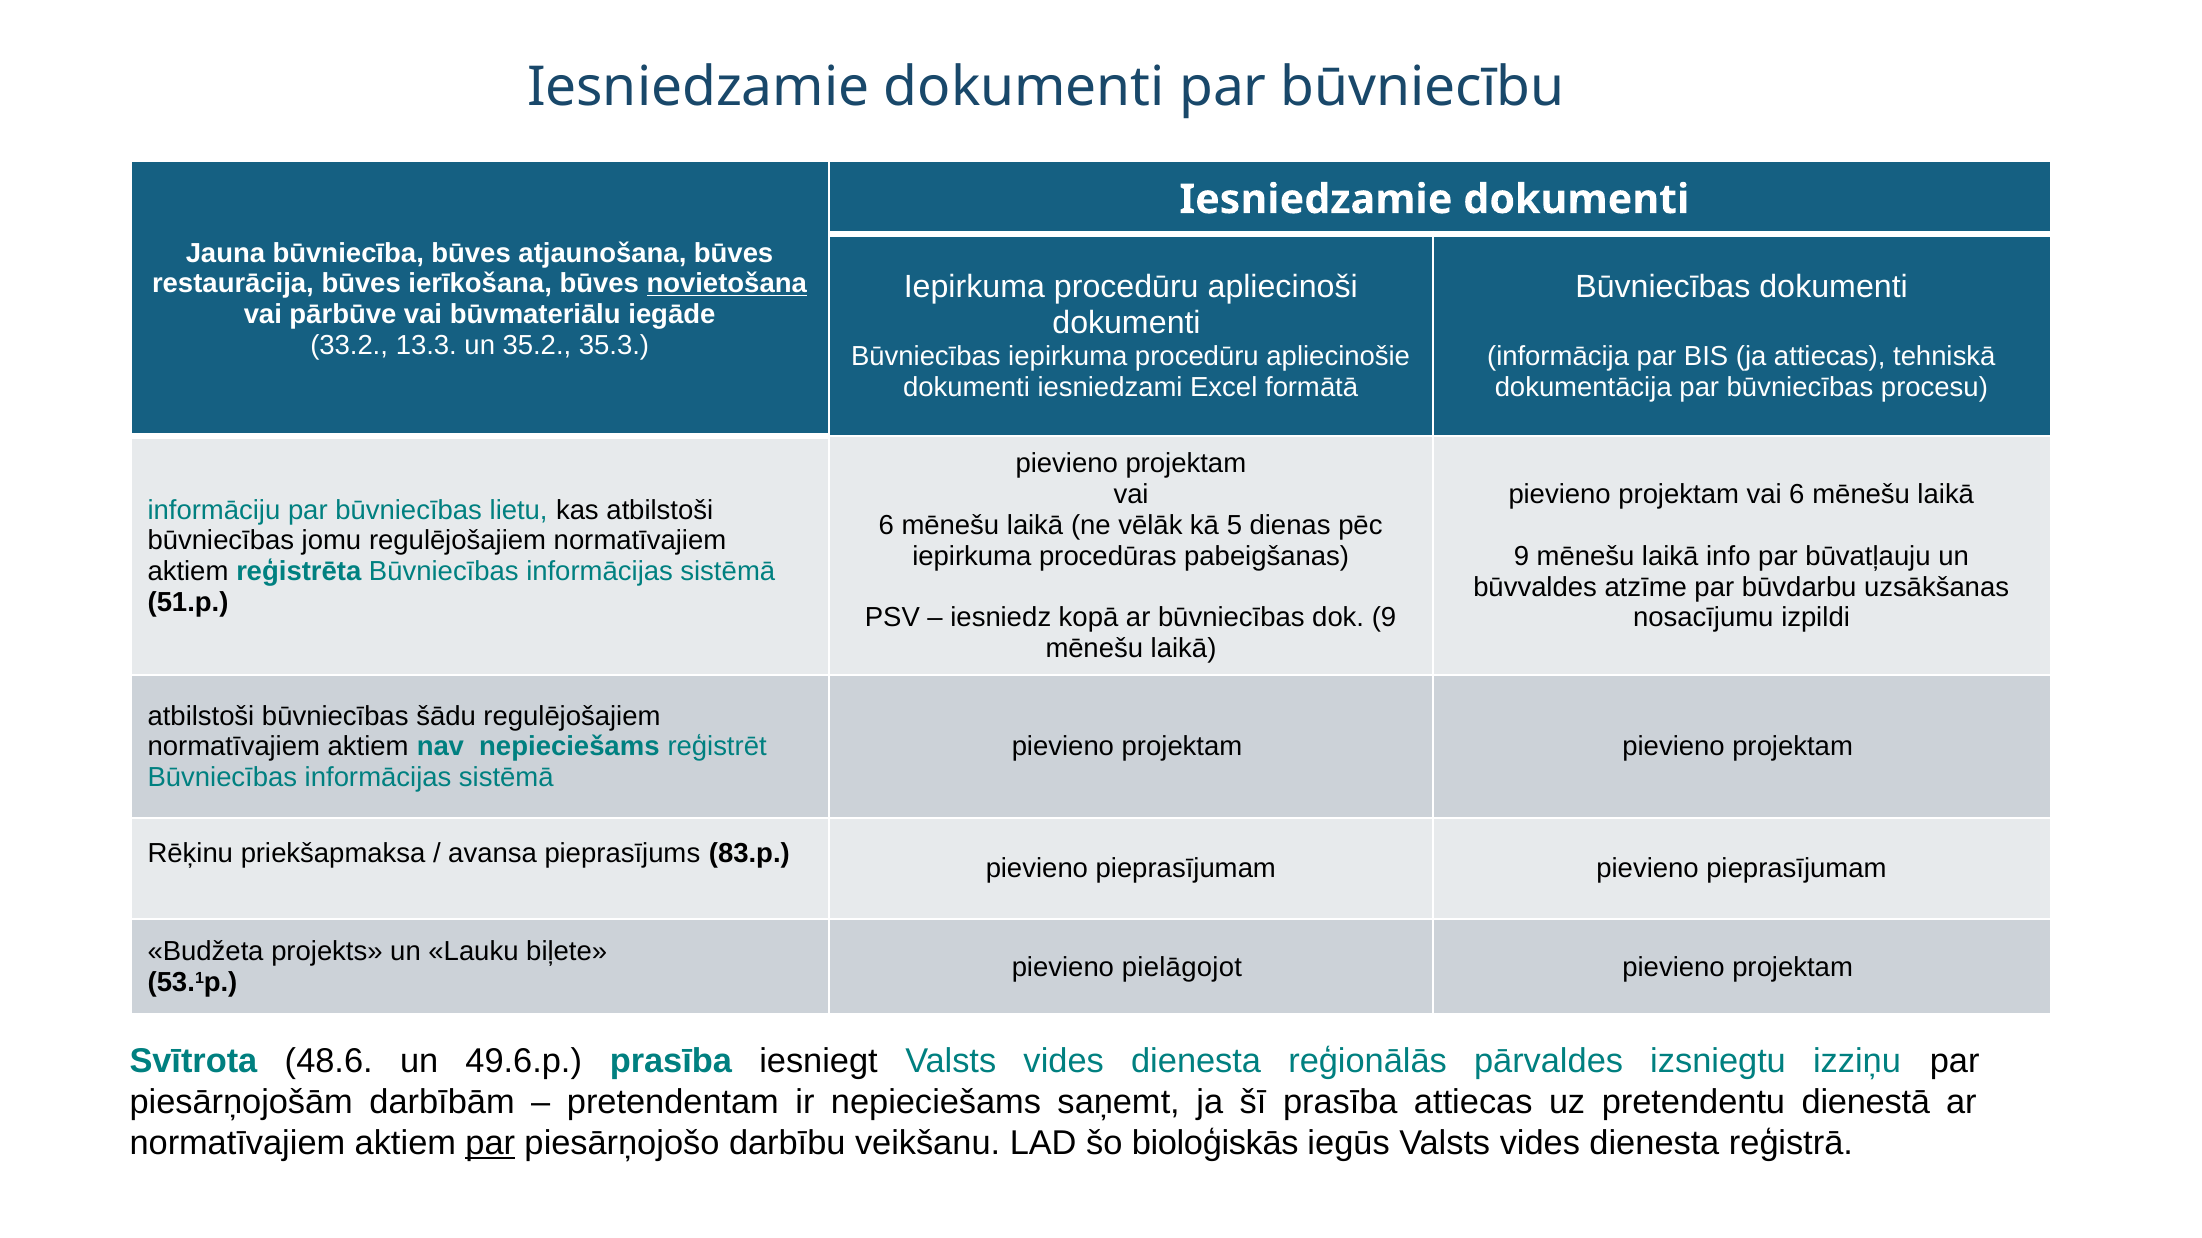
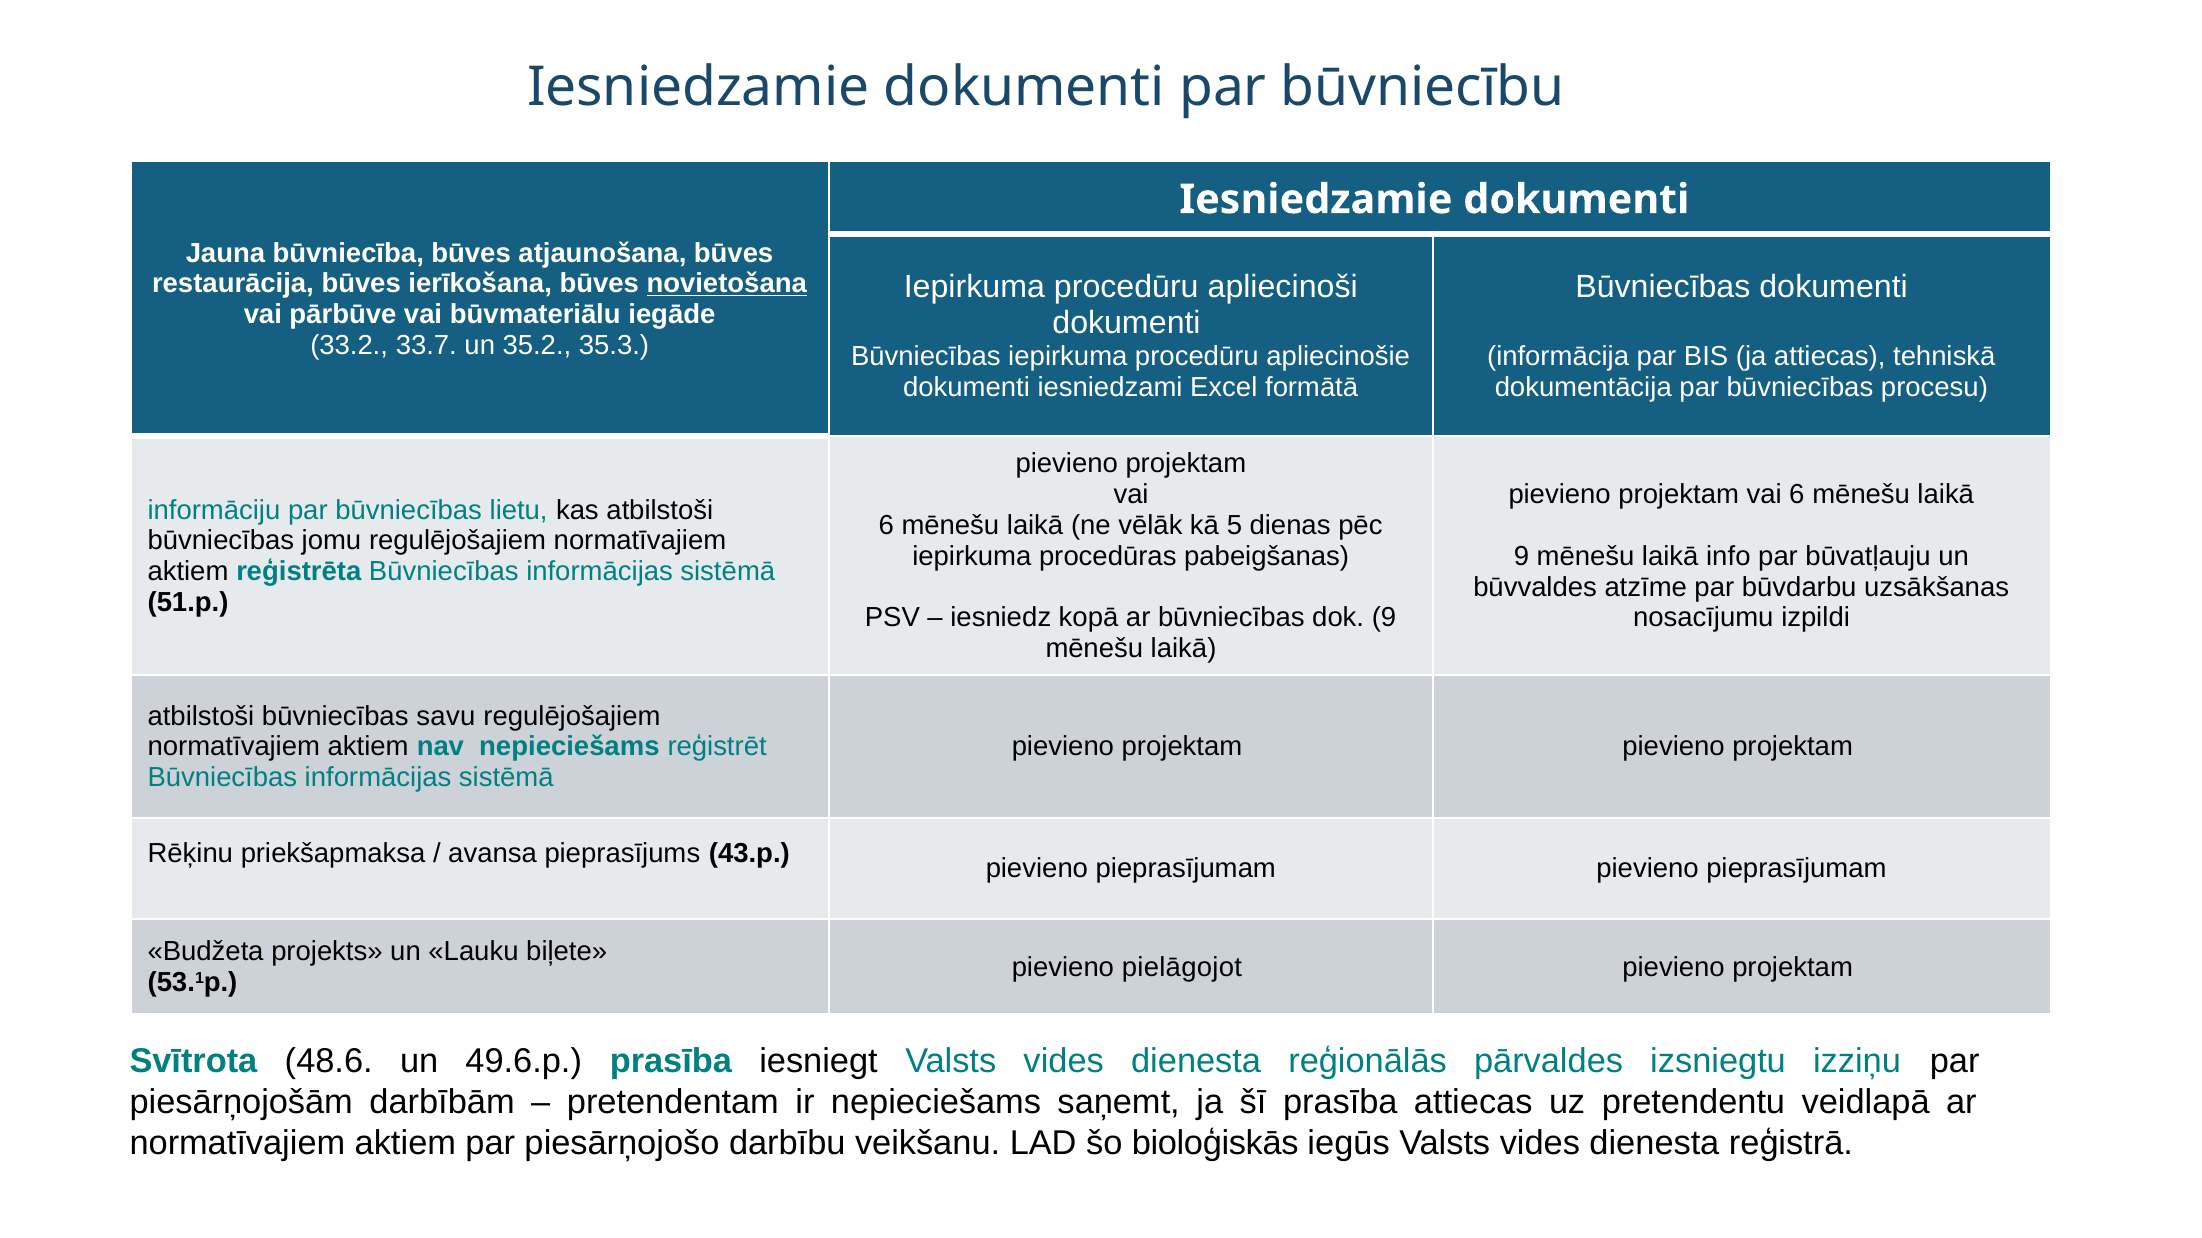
13.3: 13.3 -> 33.7 (426, 346)
šādu: šādu -> savu (446, 716)
83.p: 83.p -> 43.p (749, 854)
dienestā: dienestā -> veidlapā (1866, 1103)
par underline: present -> none (490, 1144)
